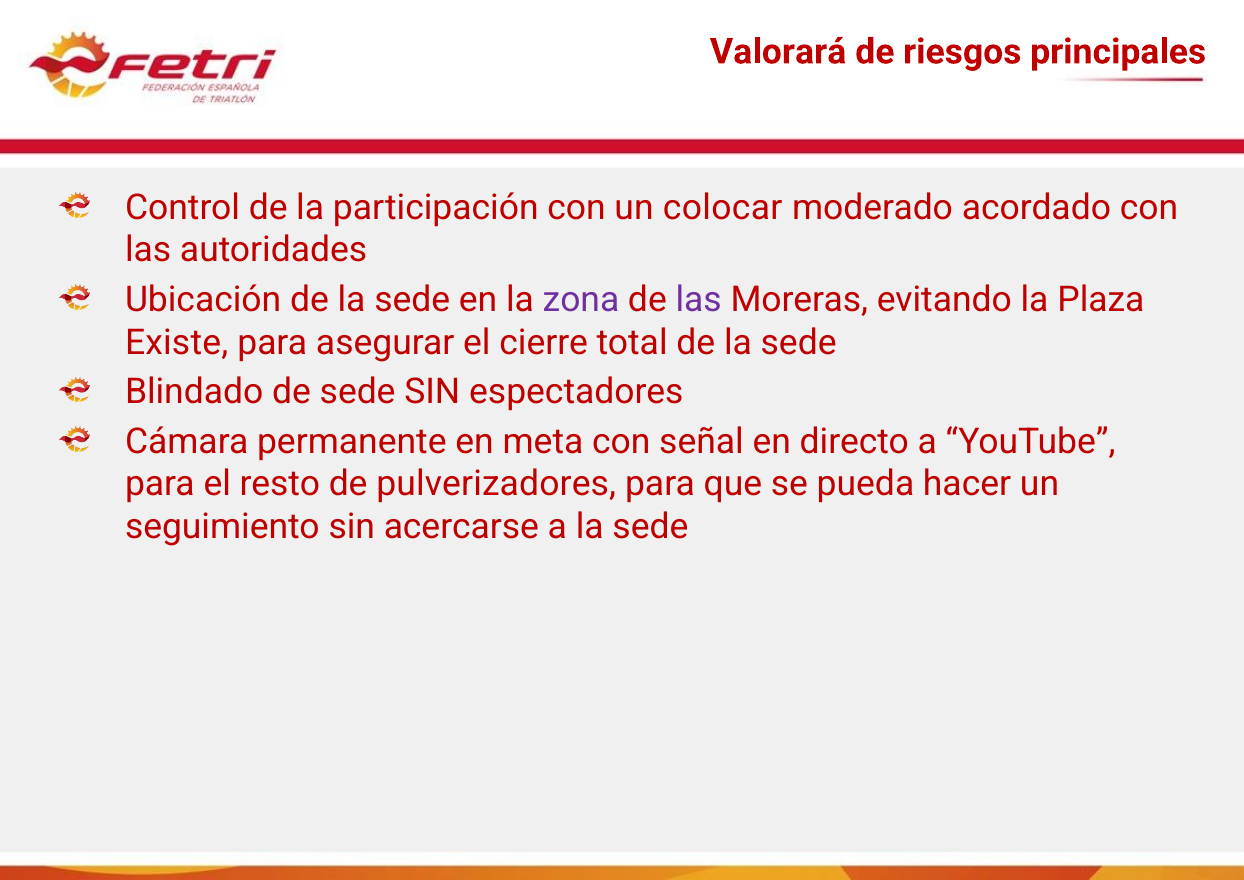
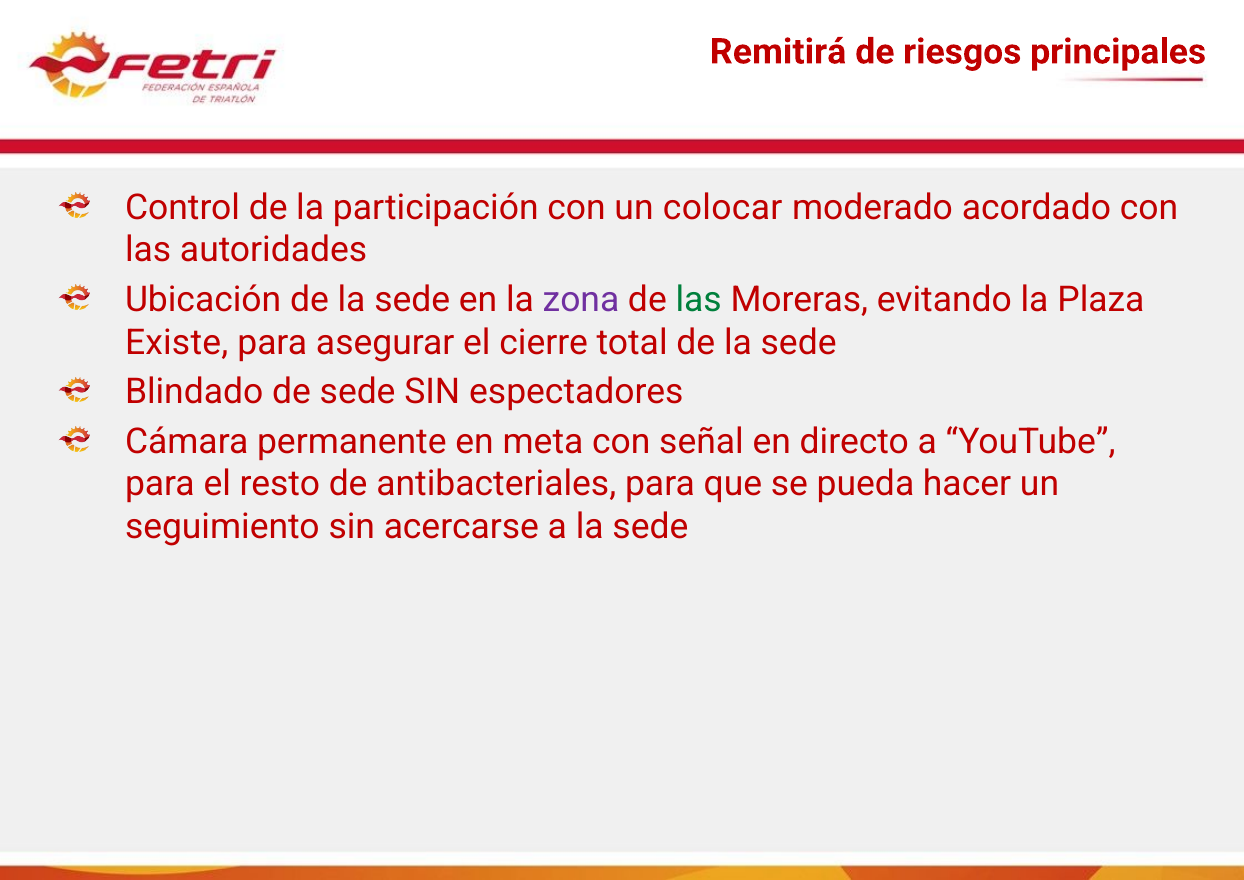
Valorará: Valorará -> Remitirá (778, 52)
las colour: purple -> green (699, 300)
pulverizadores: pulverizadores -> antibacteriales (496, 484)
